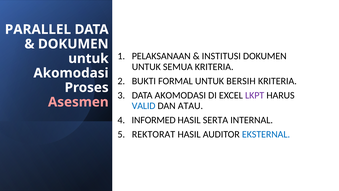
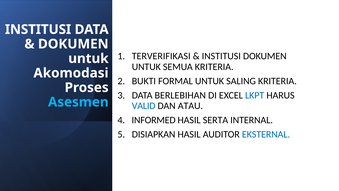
PARALLEL: PARALLEL -> INSTITUSI (38, 29)
PELAKSANAAN: PELAKSANAAN -> TERVERIFIKASI (161, 56)
BERSIH: BERSIH -> SALING (241, 81)
DATA AKOMODASI: AKOMODASI -> BERLEBIHAN (180, 95)
LKPT colour: purple -> blue (255, 95)
Asesmen colour: pink -> light blue (78, 102)
REKTORAT: REKTORAT -> DISIAPKAN (154, 134)
